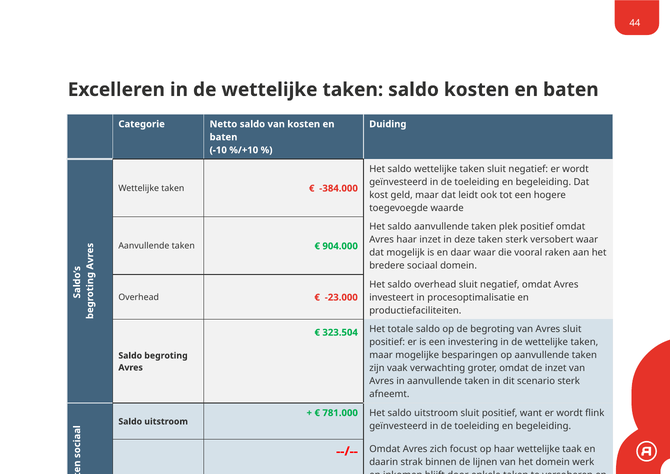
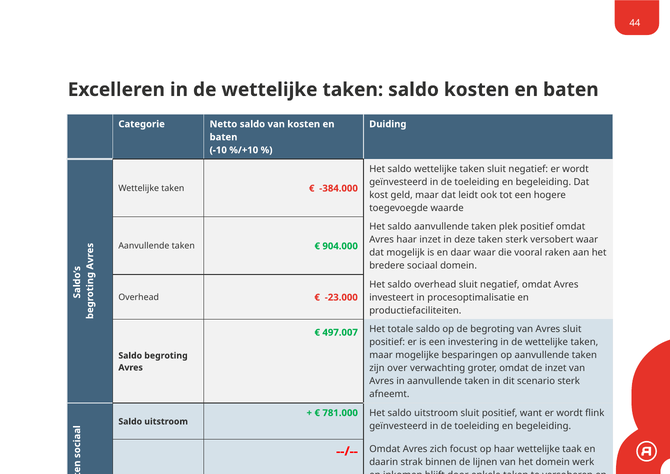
323.504: 323.504 -> 497.007 (340, 332)
vaak: vaak -> over (397, 368)
